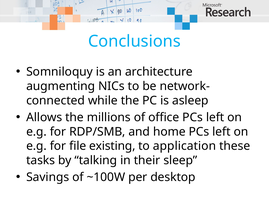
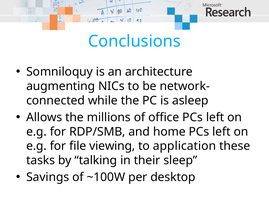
existing: existing -> viewing (112, 146)
